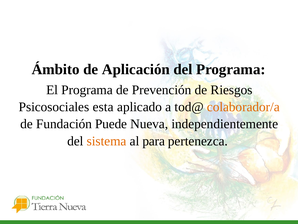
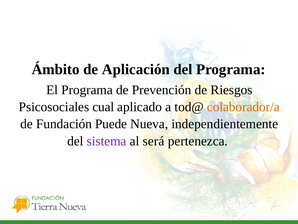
esta: esta -> cual (103, 107)
sistema colour: orange -> purple (107, 141)
para: para -> será (154, 141)
